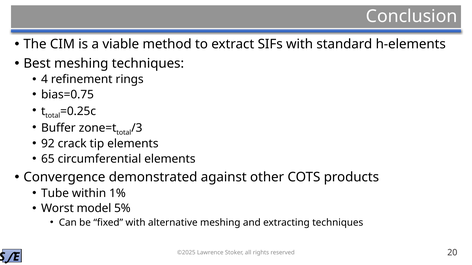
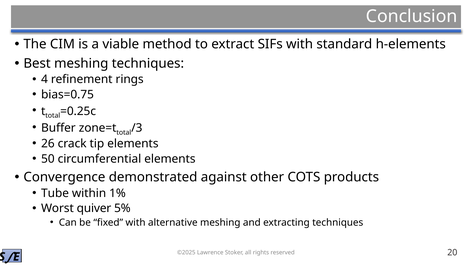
92: 92 -> 26 (48, 144)
65: 65 -> 50 (48, 159)
model: model -> quiver (94, 209)
